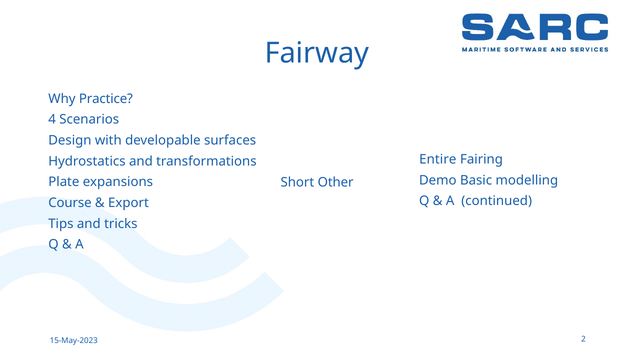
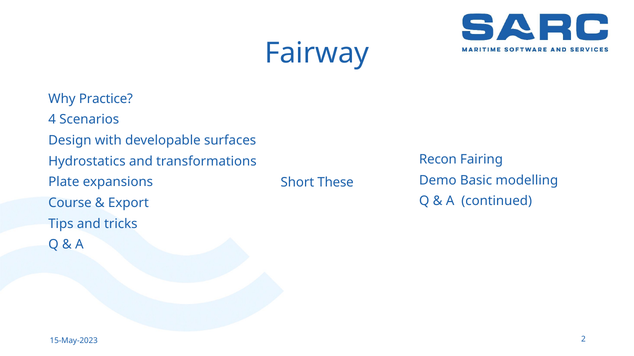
Entire: Entire -> Recon (438, 160)
Other: Other -> These (336, 182)
